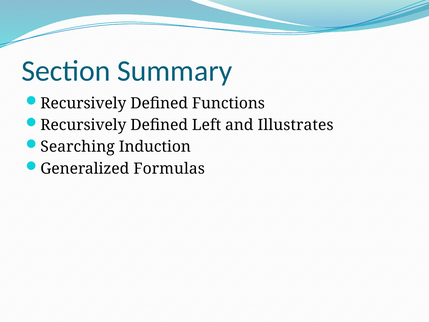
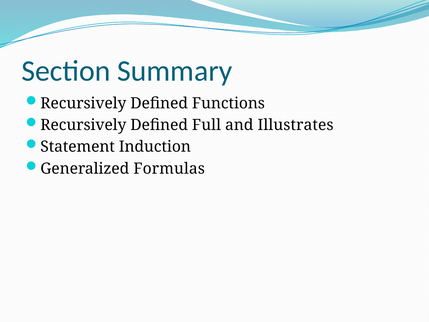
Left: Left -> Full (206, 125)
Searching: Searching -> Statement (78, 147)
